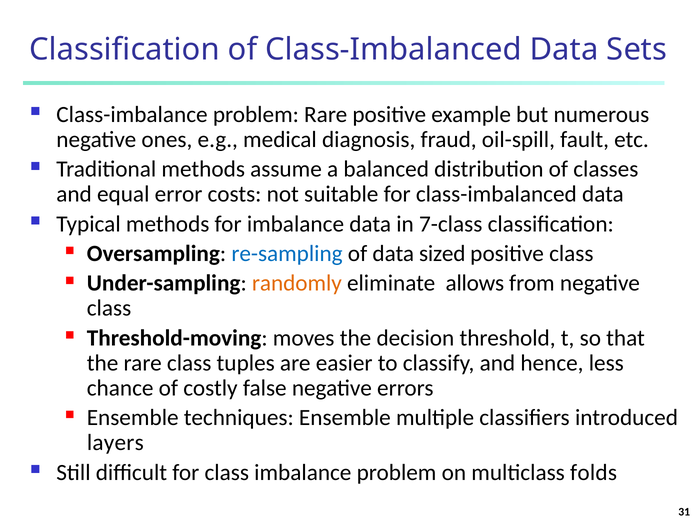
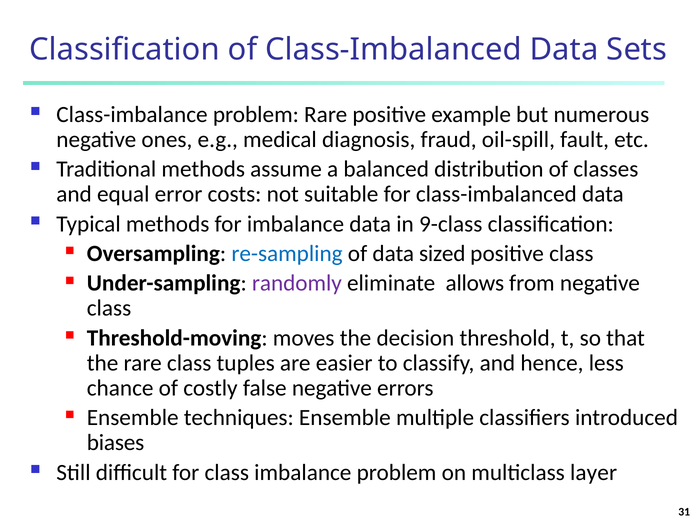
7-class: 7-class -> 9-class (451, 224)
randomly colour: orange -> purple (297, 284)
layers: layers -> biases (116, 443)
folds: folds -> layer (594, 473)
